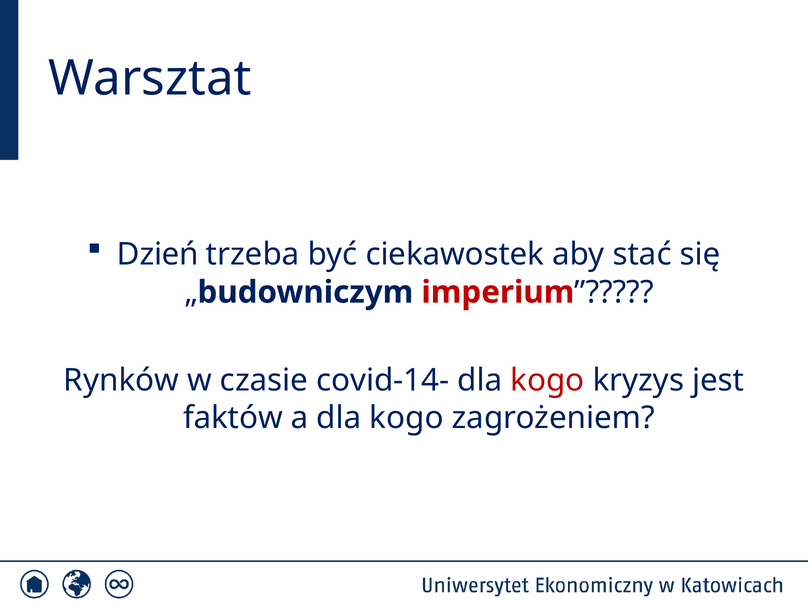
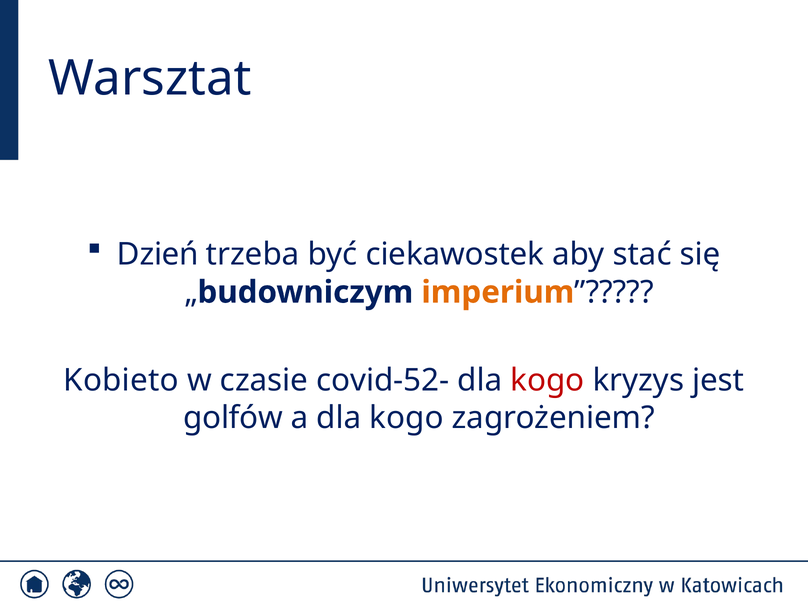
imperium colour: red -> orange (498, 292)
Rynków: Rynków -> Kobieto (121, 380)
covid-14-: covid-14- -> covid-52- (383, 380)
faktów: faktów -> golfów (233, 418)
